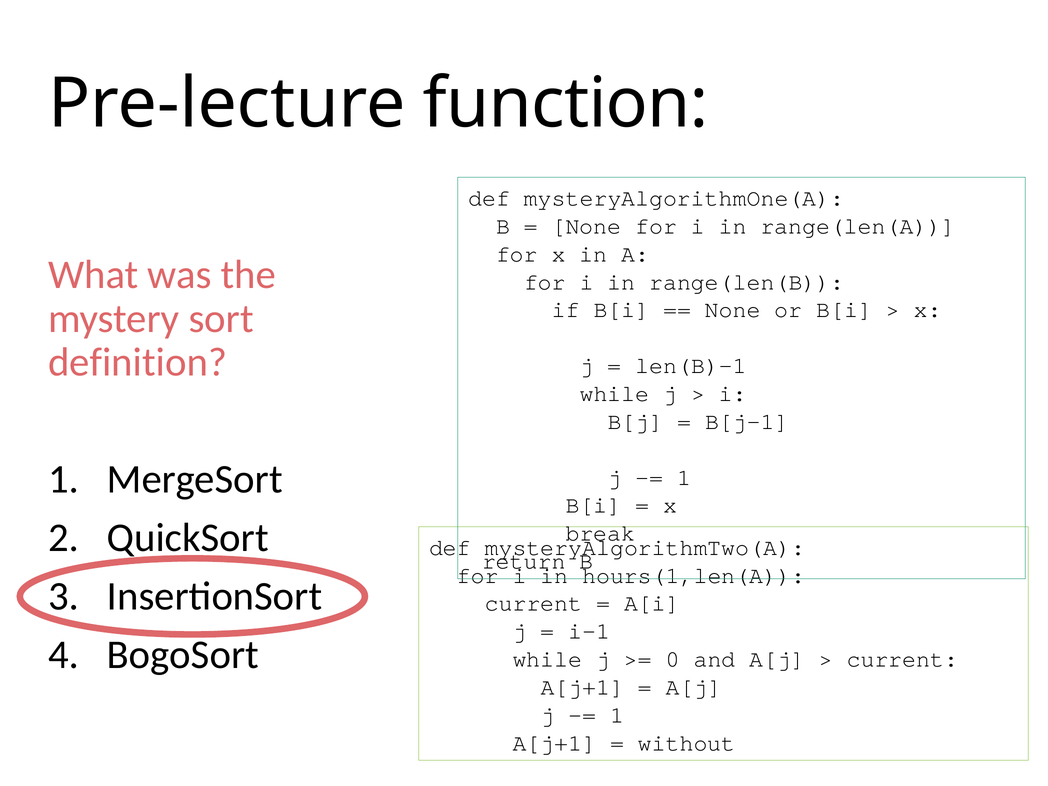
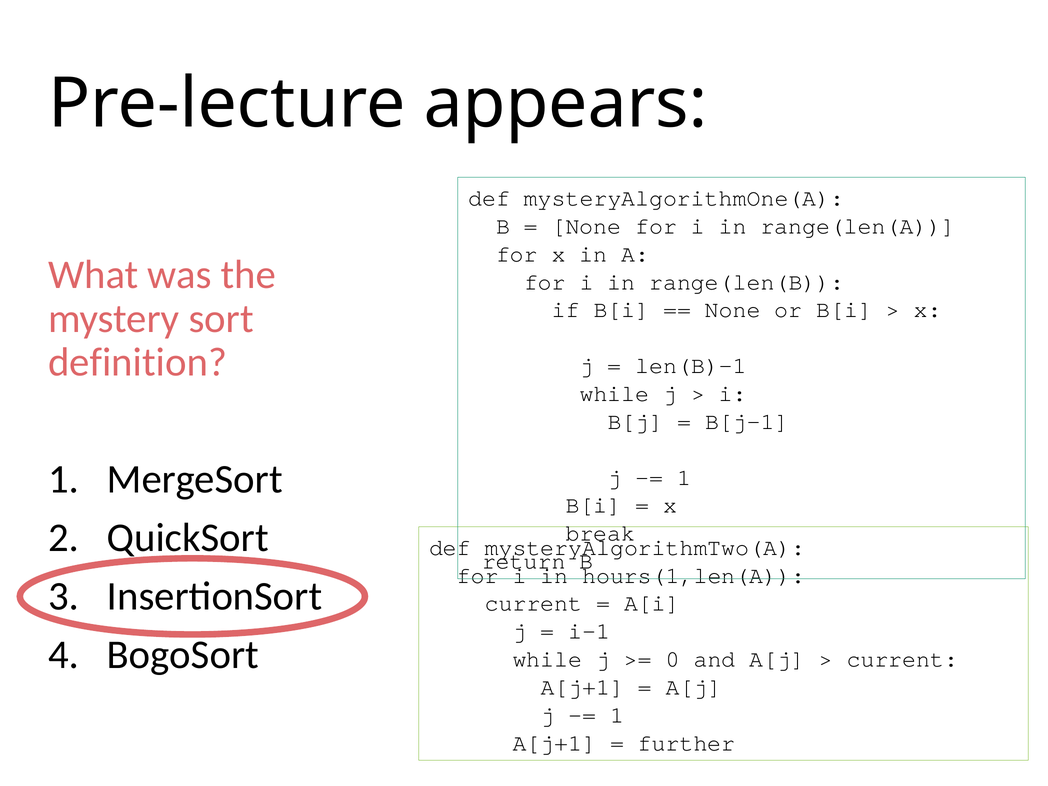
function: function -> appears (566, 104)
without: without -> further (687, 743)
